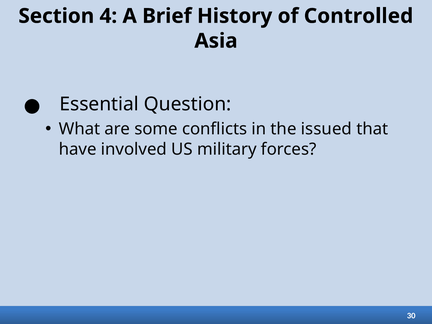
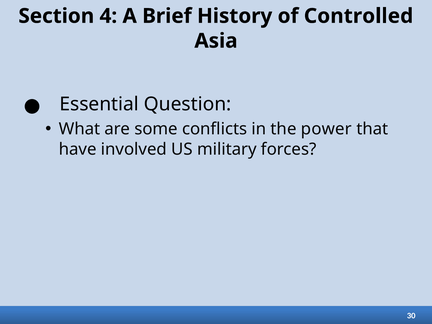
issued: issued -> power (326, 129)
